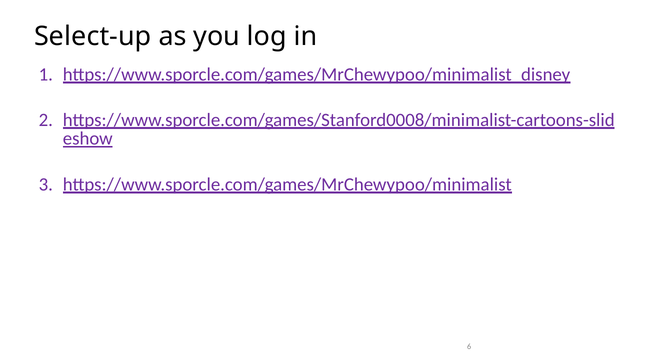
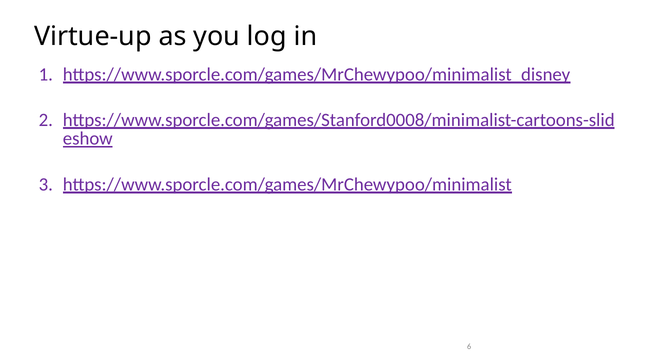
Select-up: Select-up -> Virtue-up (93, 36)
